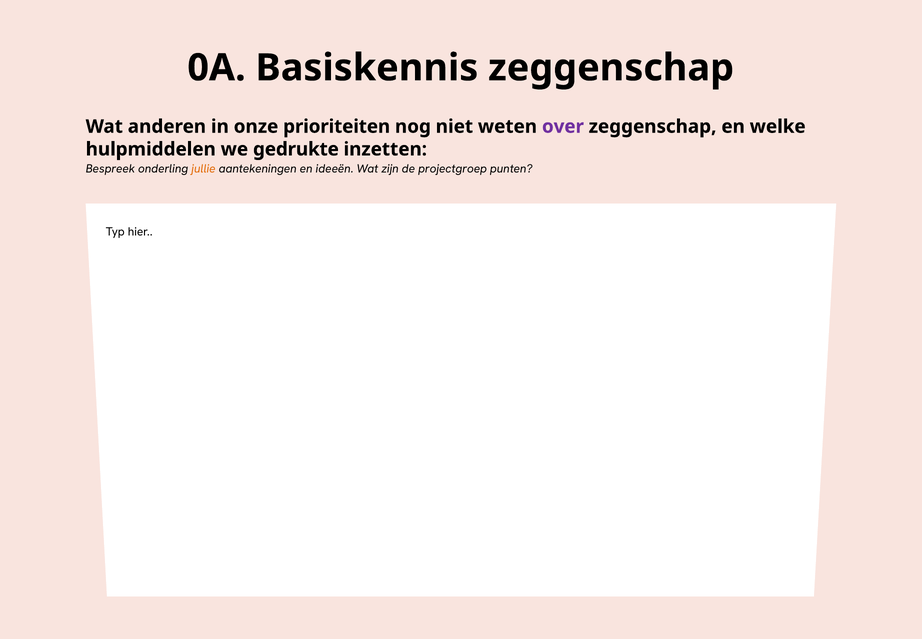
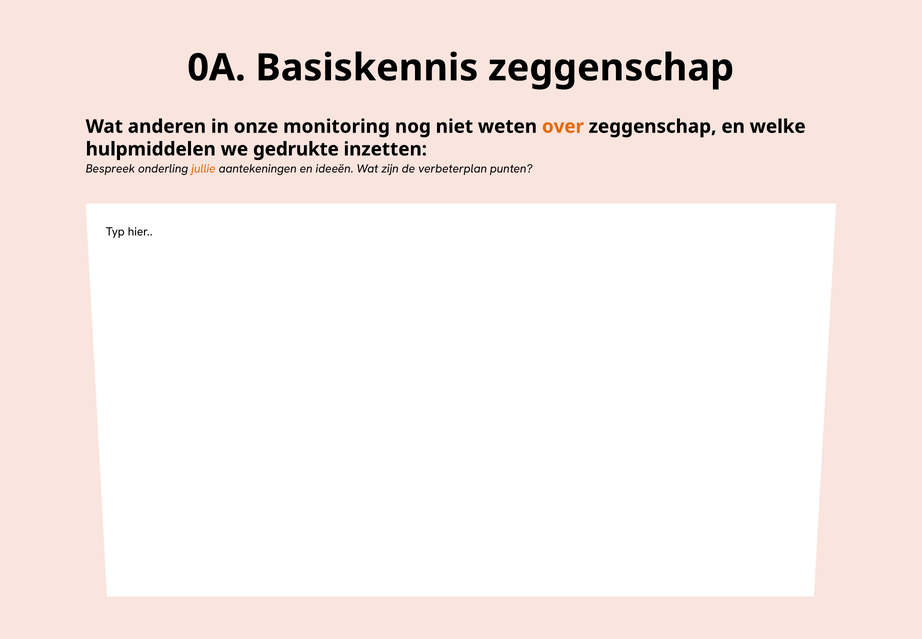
prioriteiten: prioriteiten -> monitoring (337, 126)
over colour: purple -> orange (563, 126)
projectgroep: projectgroep -> verbeterplan (453, 168)
